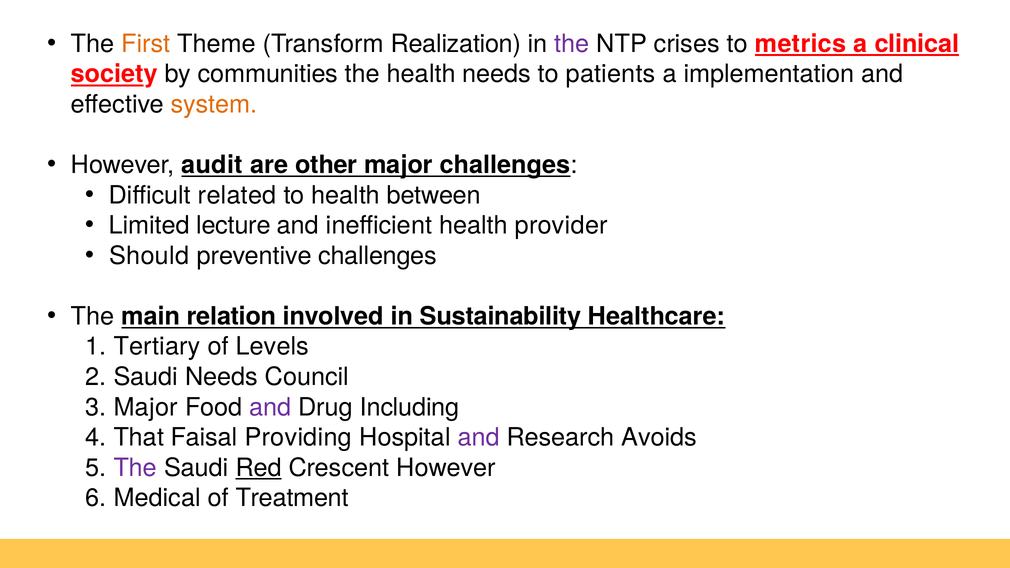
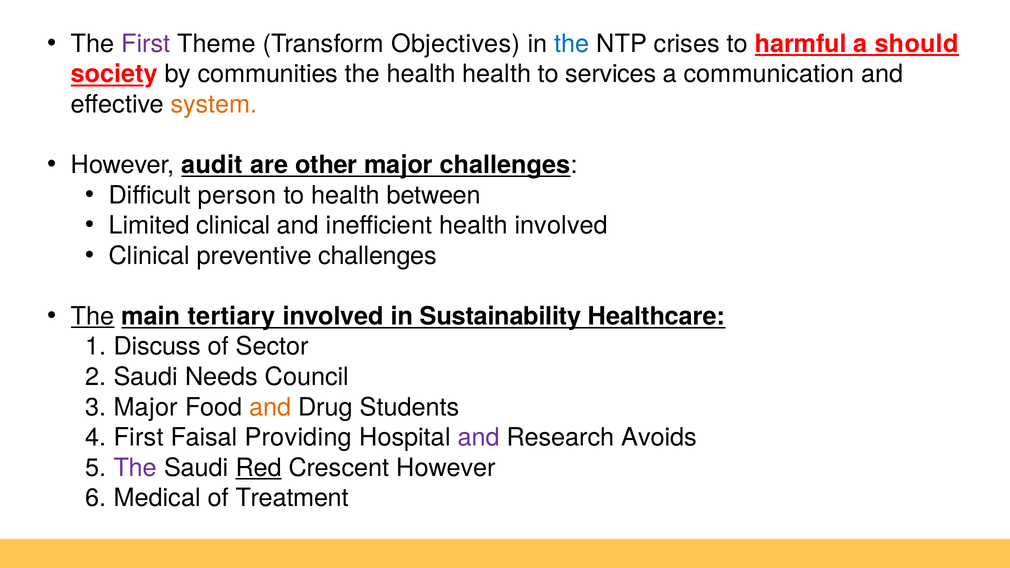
First colour: orange -> purple (146, 44)
Realization: Realization -> Objectives (456, 44)
the colour: purple -> blue (572, 44)
metrics: metrics -> harmful (801, 44)
clinical: clinical -> should (917, 44)
health needs: needs -> health (497, 74)
patients: patients -> services (611, 74)
implementation: implementation -> communication (769, 74)
related: related -> person (237, 195)
Limited lecture: lecture -> clinical (233, 226)
health provider: provider -> involved (561, 226)
Should: Should -> Clinical (149, 256)
The underline: none -> present (93, 316)
relation: relation -> tertiary (231, 316)
Tertiary: Tertiary -> Discuss (157, 347)
Levels: Levels -> Sector (272, 347)
and colour: purple -> orange (270, 407)
Including: Including -> Students (410, 407)
That: That -> First (139, 438)
